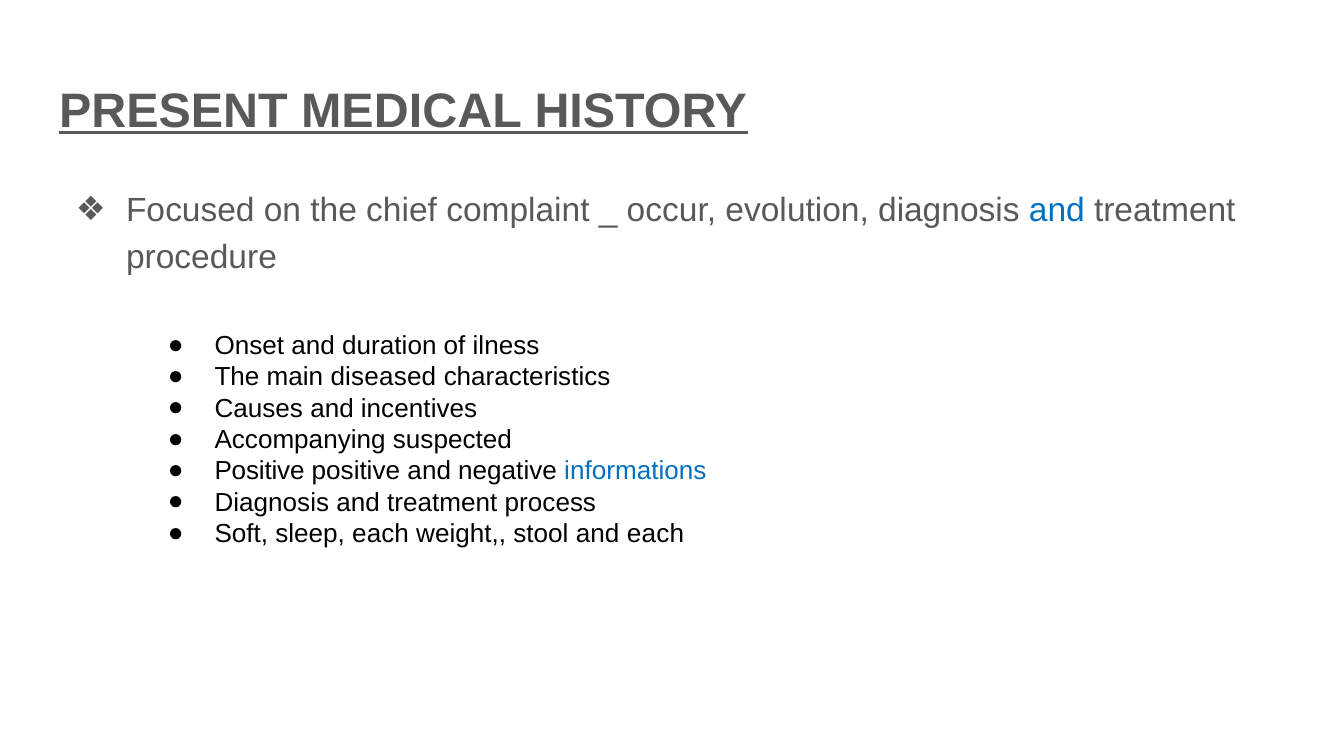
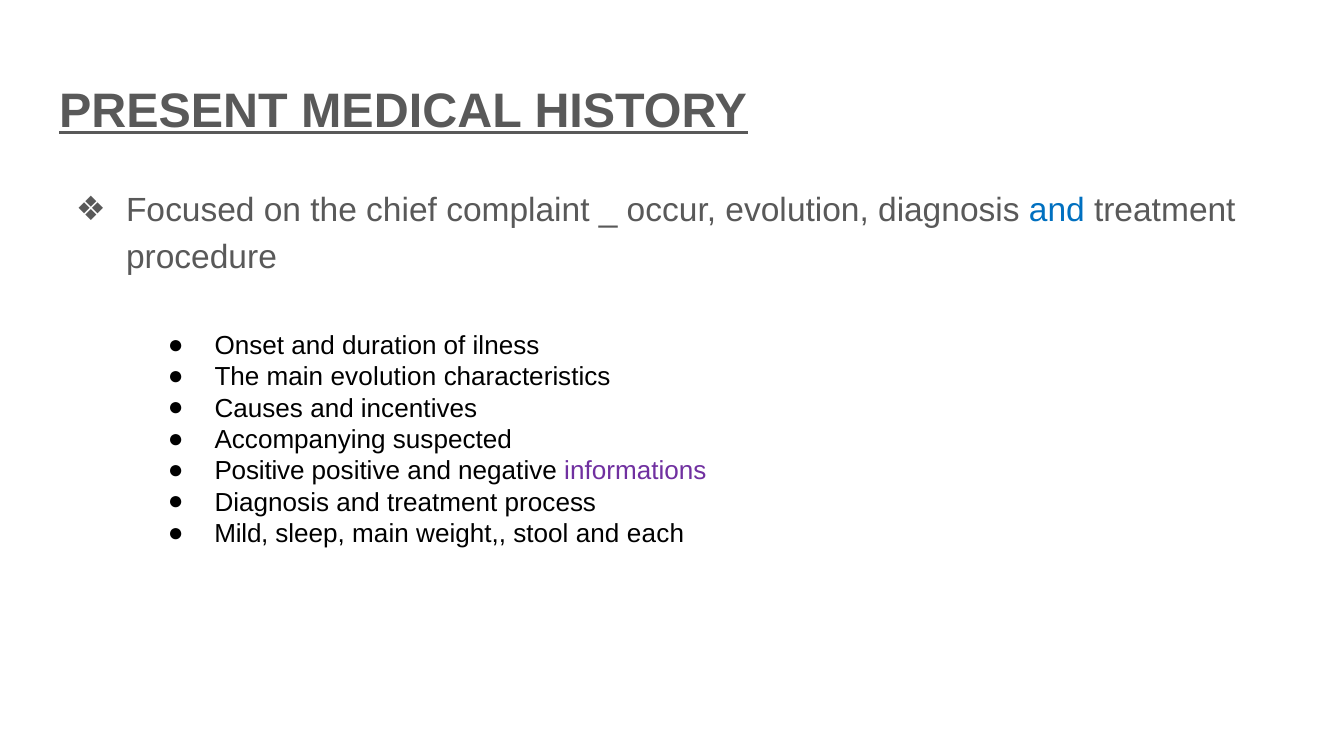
main diseased: diseased -> evolution (383, 378)
informations colour: blue -> purple (635, 471)
Soft: Soft -> Mild (241, 534)
sleep each: each -> main (381, 534)
